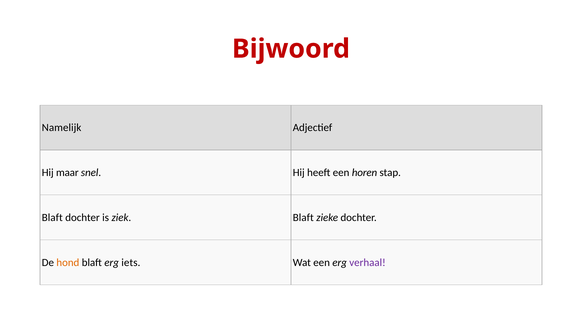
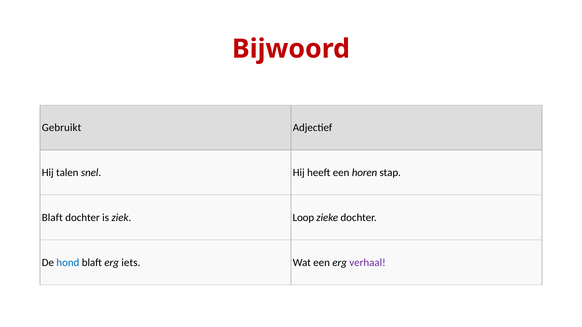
Namelijk: Namelijk -> Gebruikt (62, 128)
maar: maar -> talen (67, 173)
ziek Blaft: Blaft -> Loop (303, 218)
hond colour: orange -> blue (68, 263)
